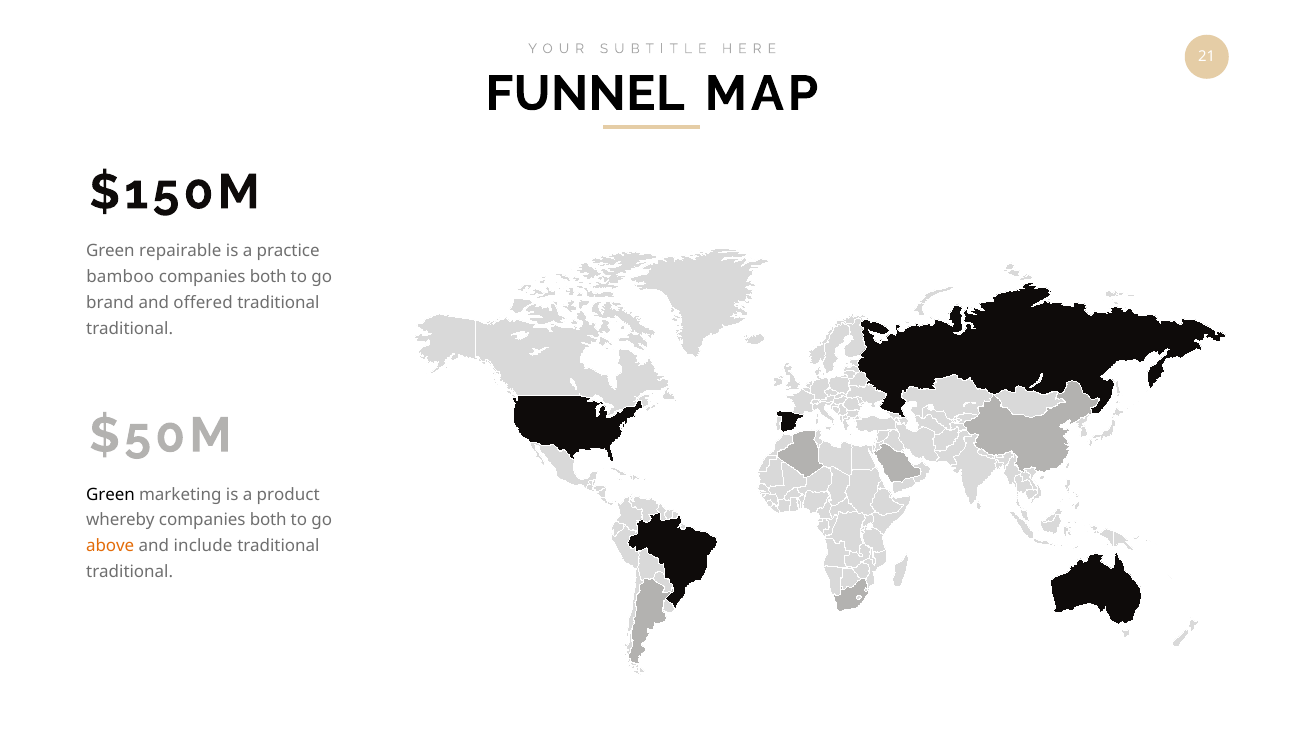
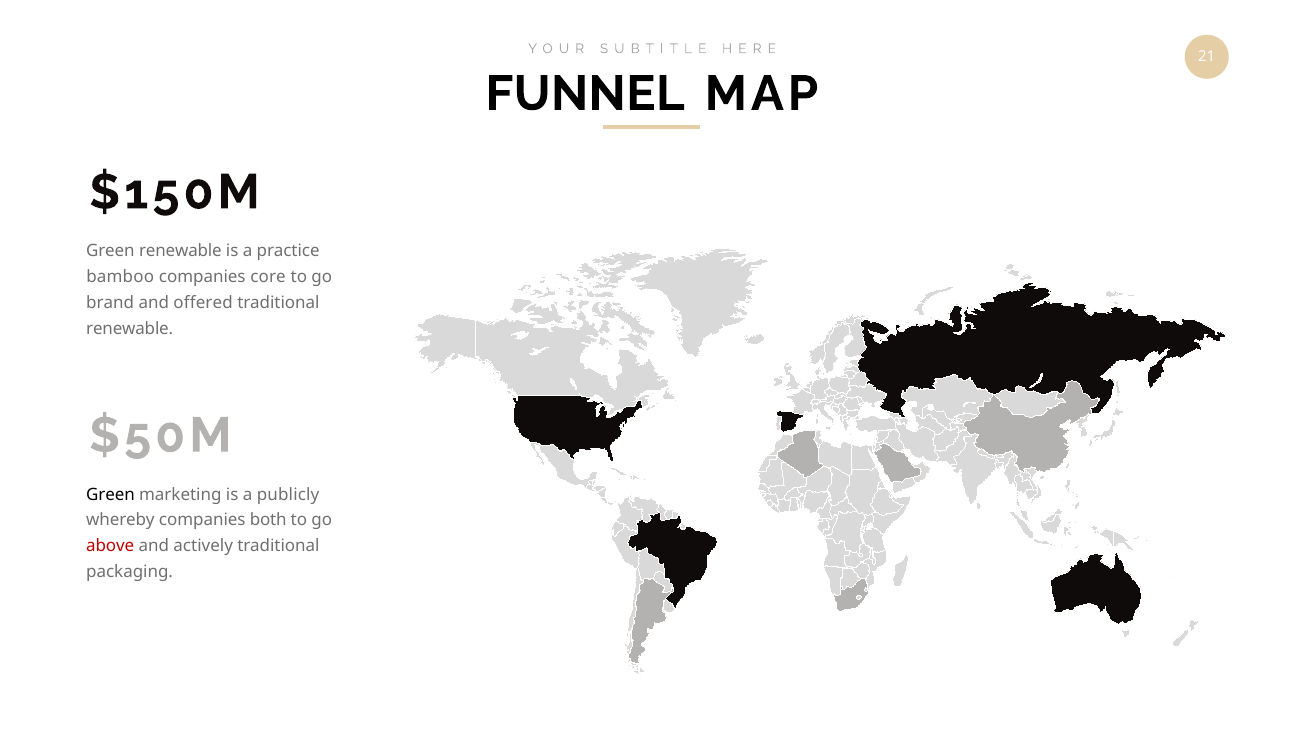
Green repairable: repairable -> renewable (180, 251)
both: both -> core (268, 277)
traditional: traditional -> renewable (130, 329)
product: product -> publicly (288, 494)
above colour: orange -> red (110, 546)
include: include -> actively (203, 546)
traditional: traditional -> packaging (130, 572)
